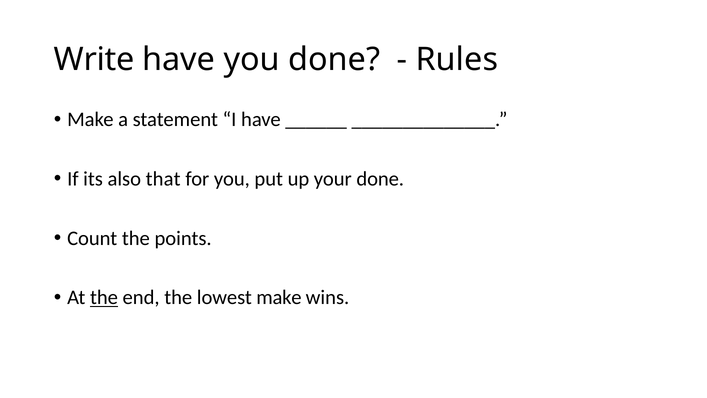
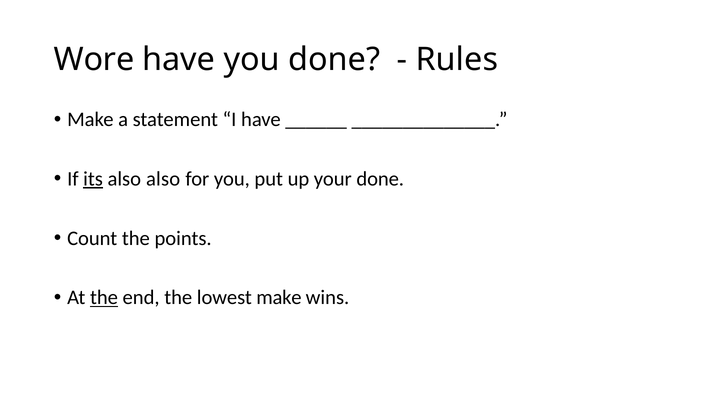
Write: Write -> Wore (94, 59)
its underline: none -> present (93, 179)
also that: that -> also (163, 179)
